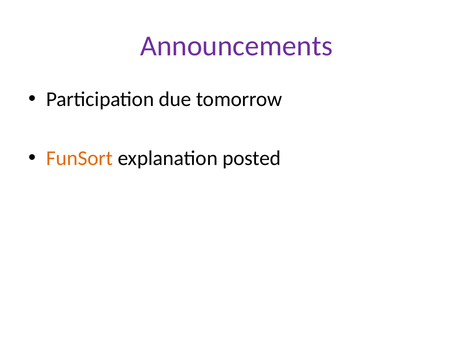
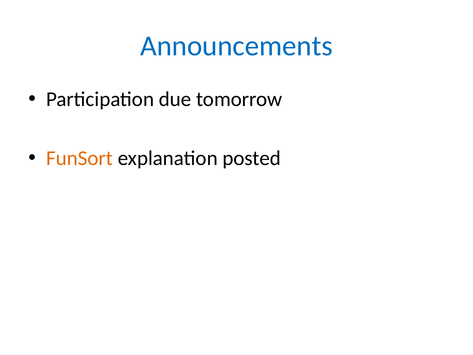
Announcements colour: purple -> blue (236, 46)
